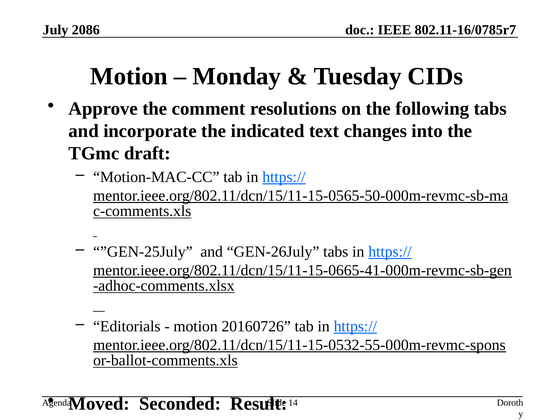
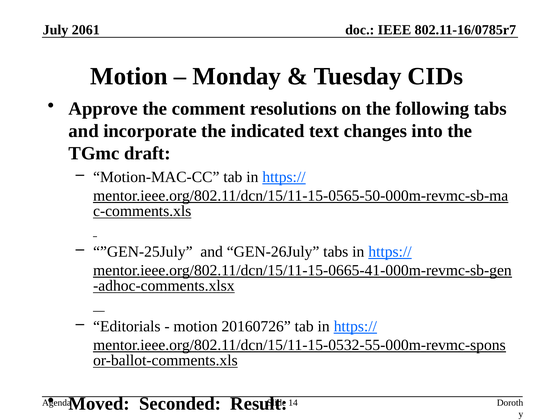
2086: 2086 -> 2061 (86, 30)
